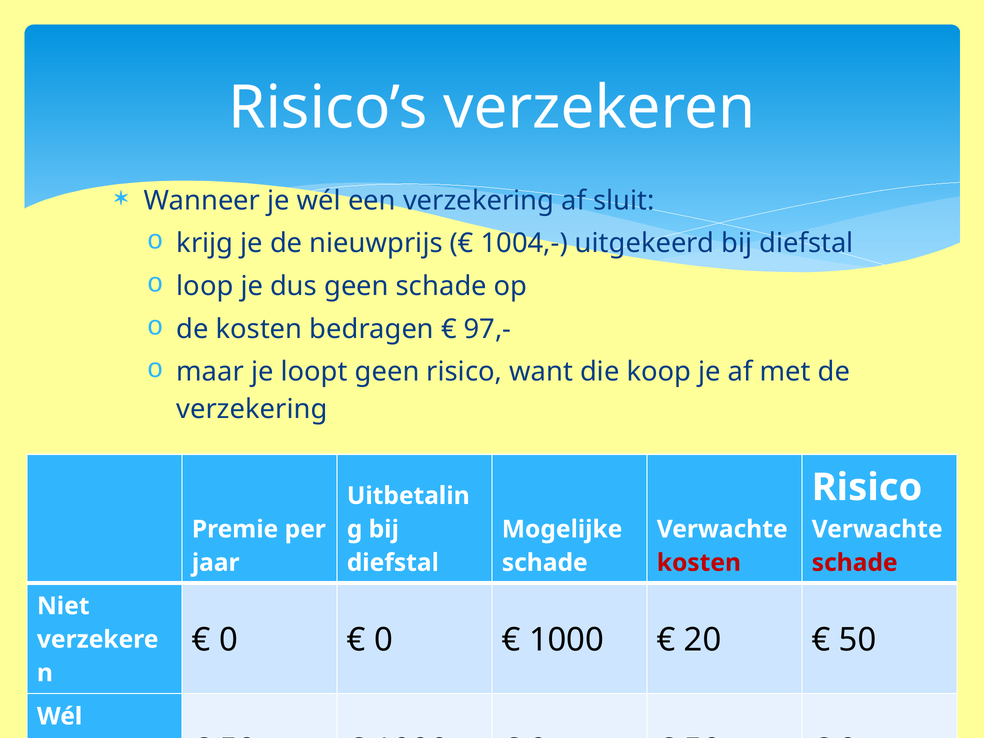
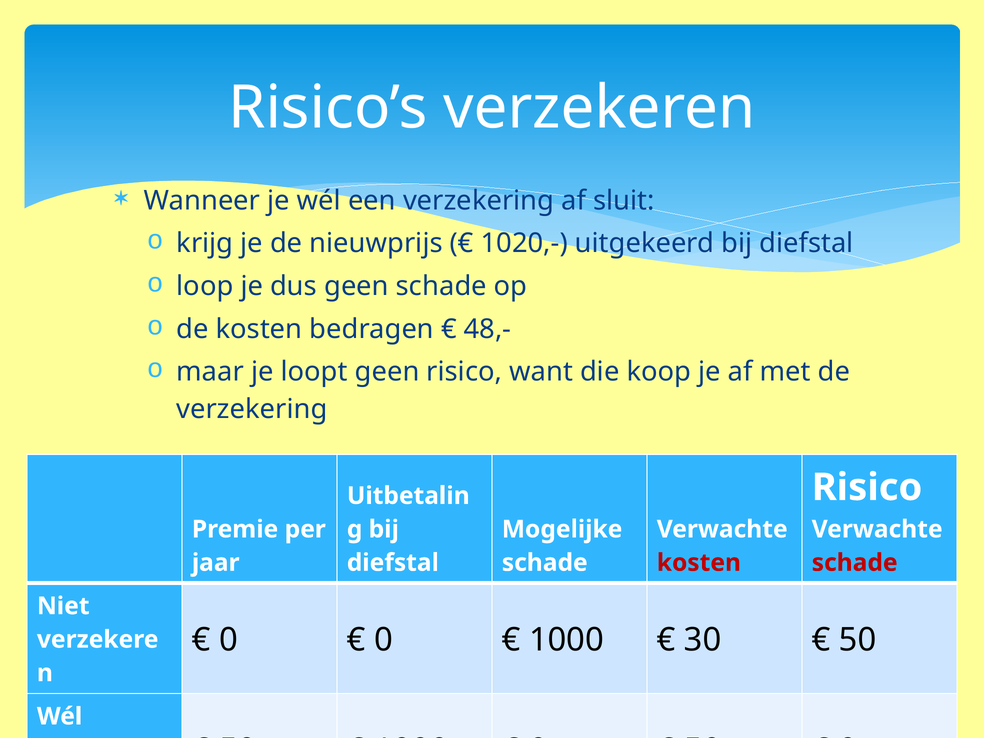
1004,-: 1004,- -> 1020,- (524, 243)
97,-: 97,- -> 48,- (487, 329)
20: 20 -> 30 (703, 640)
